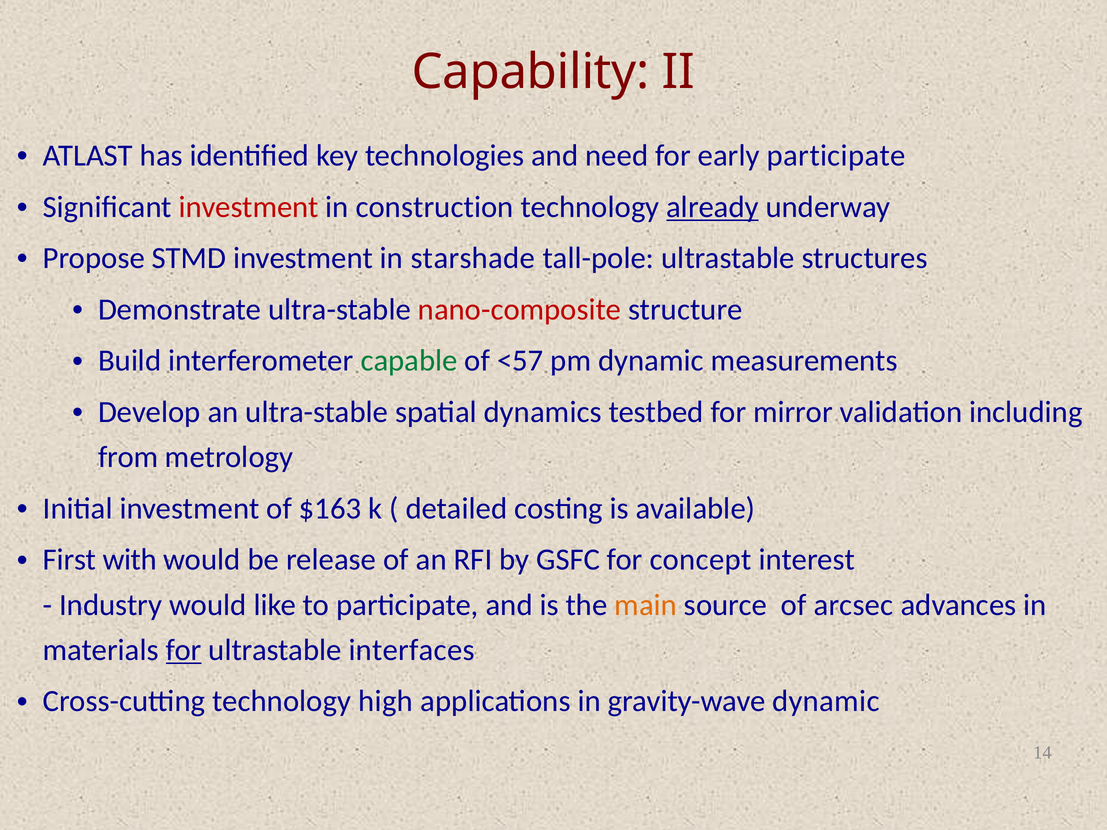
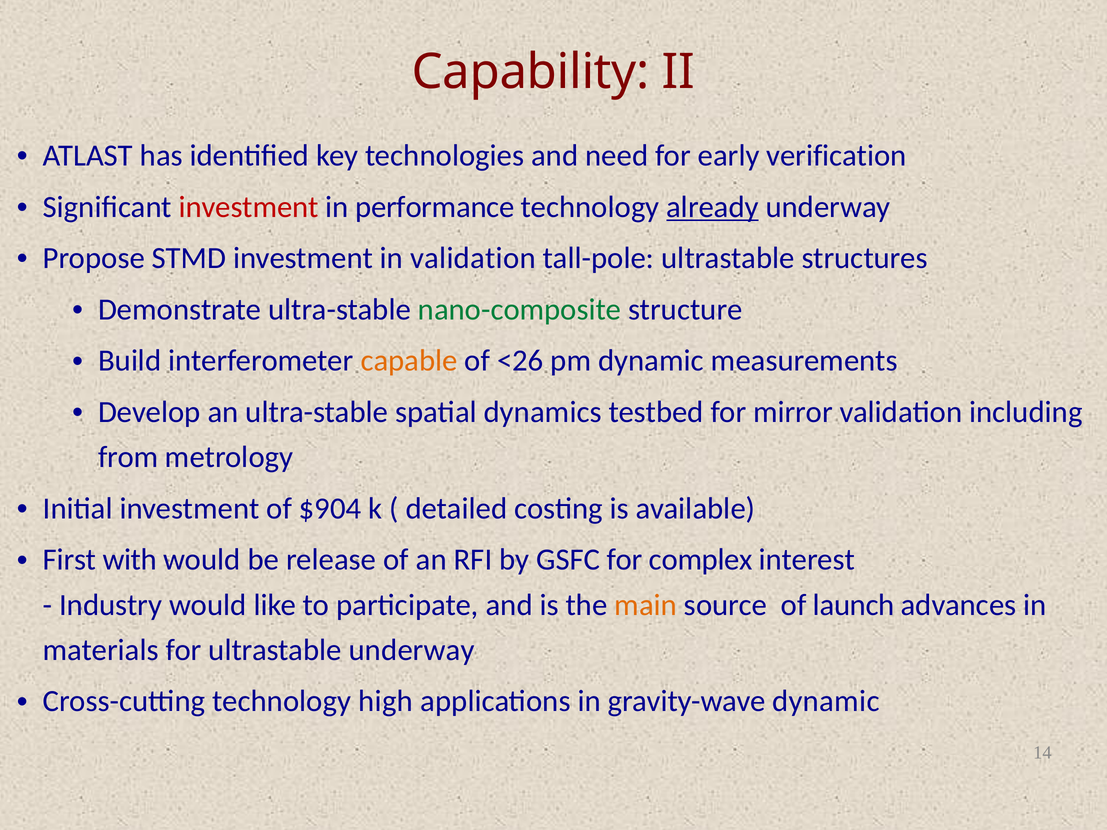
early participate: participate -> verification (836, 156)
construction: construction -> performance (435, 207)
in starshade: starshade -> validation (473, 258)
nano-composite colour: red -> green (520, 310)
capable colour: green -> orange (409, 361)
<57: <57 -> <26 (520, 361)
$163: $163 -> $904 (330, 509)
concept: concept -> complex (701, 560)
arcsec: arcsec -> launch (854, 605)
for underline: present -> none (184, 650)
ultrastable interfaces: interfaces -> underway (412, 650)
